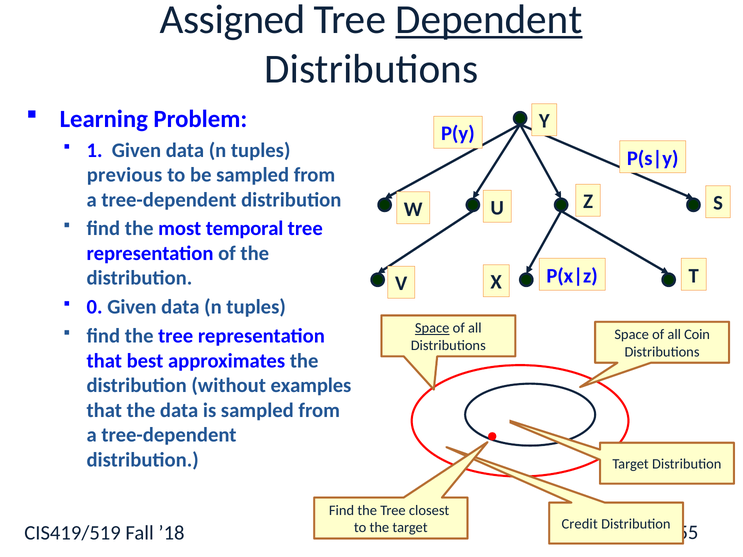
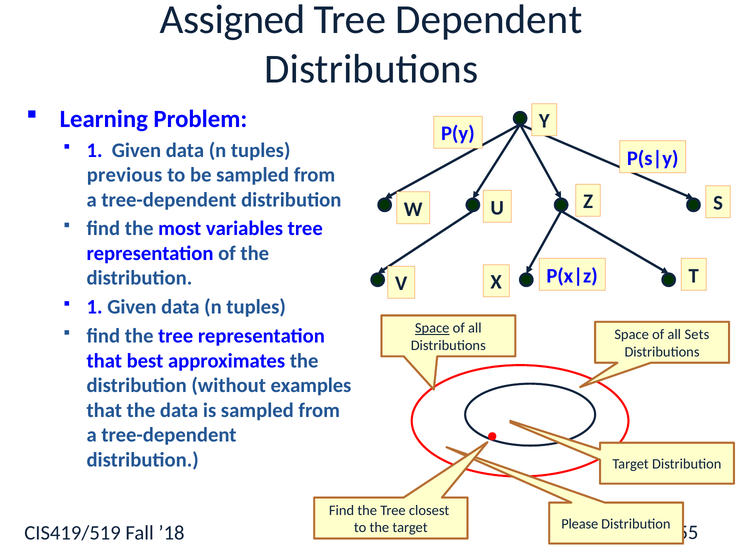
Dependent underline: present -> none (489, 20)
temporal: temporal -> variables (244, 229)
0: 0 -> 1 (95, 307)
Coin: Coin -> Sets (697, 335)
Credit: Credit -> Please (580, 524)
